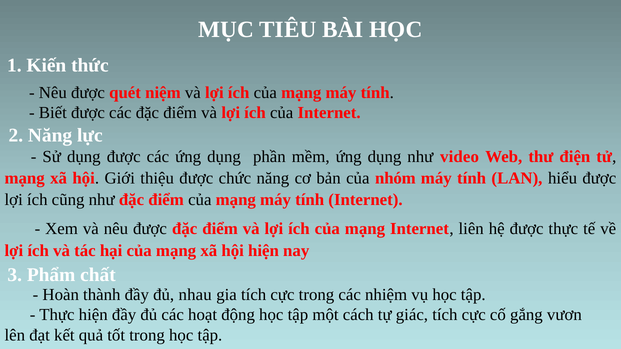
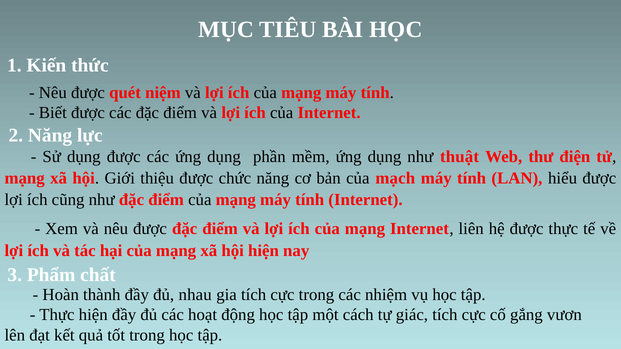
video: video -> thuật (460, 157)
nhóm: nhóm -> mạch (395, 178)
